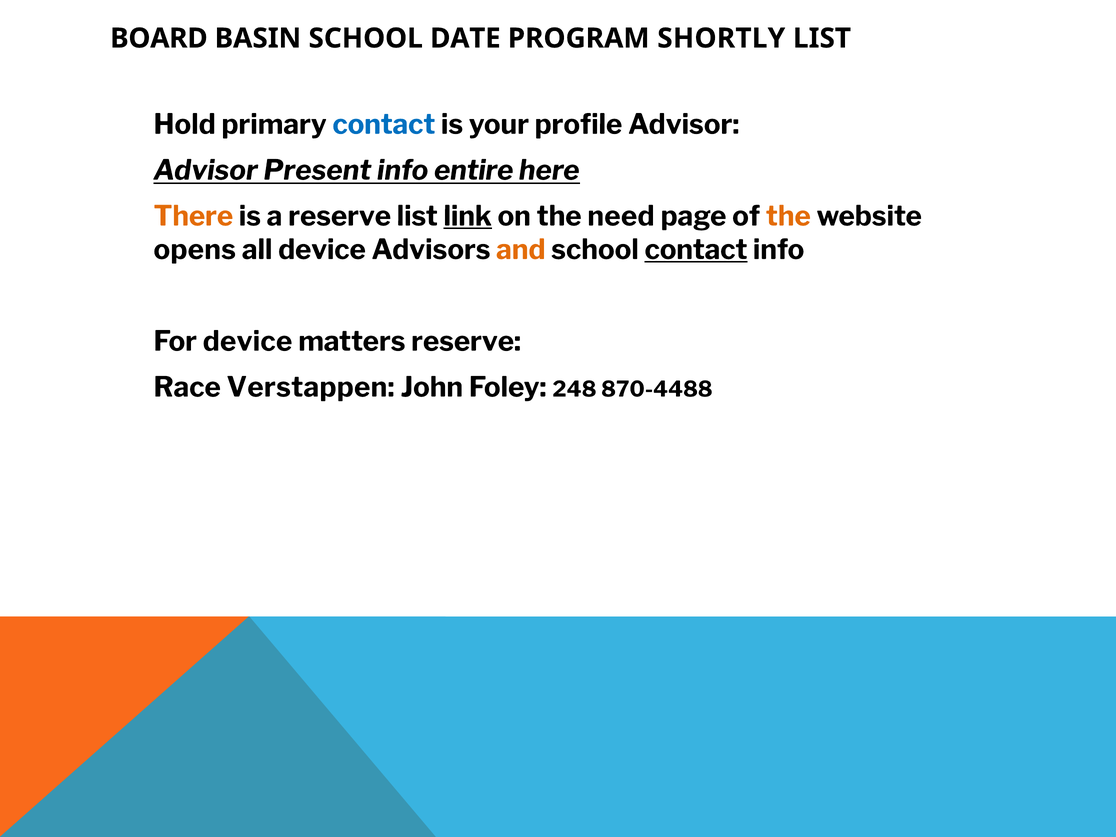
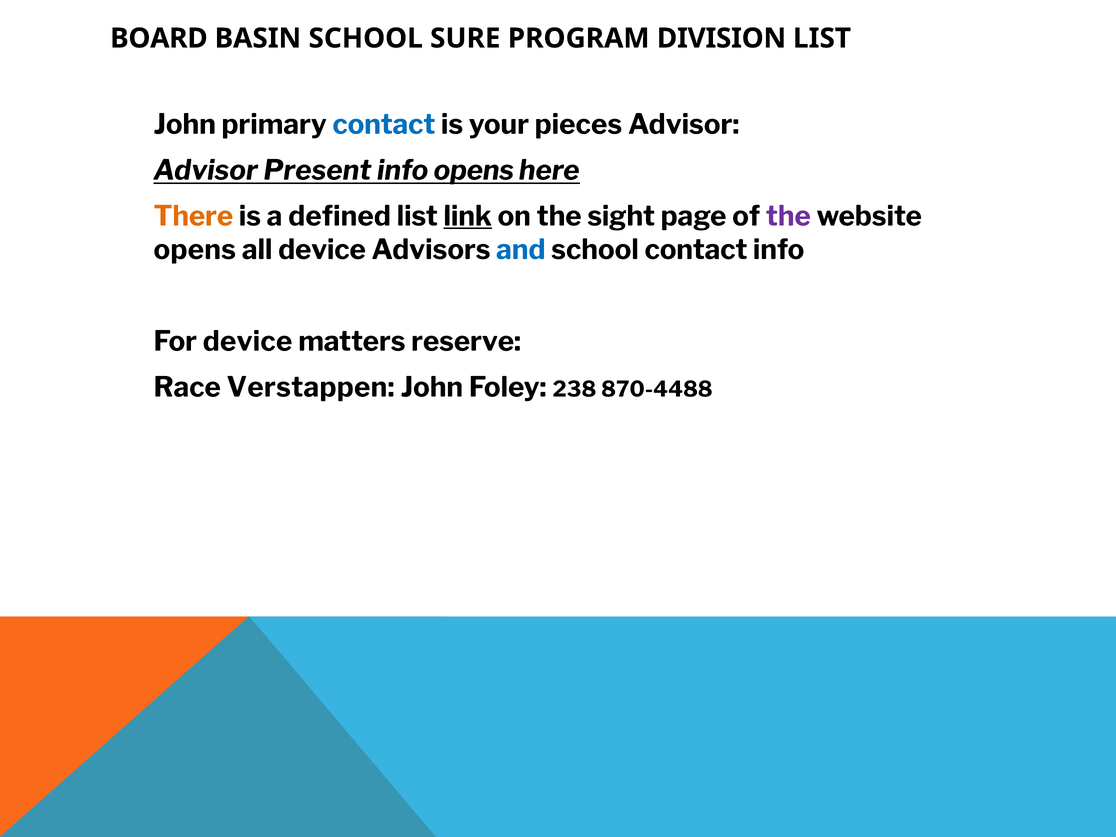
DATE: DATE -> SURE (465, 38)
SHORTLY: SHORTLY -> DIVISION (721, 38)
Hold: Hold -> John (185, 125)
profile: profile -> pieces (578, 125)
info entire: entire -> opens (474, 170)
a reserve: reserve -> defined (340, 216)
need: need -> sight (621, 216)
the colour: orange -> purple (788, 216)
and colour: orange -> blue (521, 250)
contact underline: present -> none (696, 250)
248: 248 -> 238 (574, 389)
